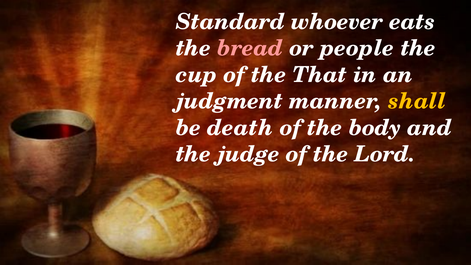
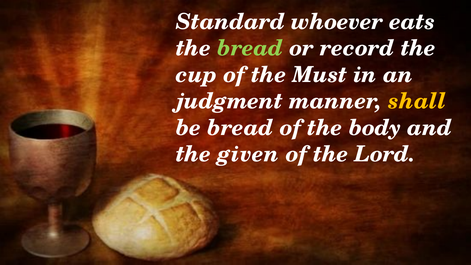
bread colour: pink -> light green (250, 48)
people: people -> record (357, 48)
That: That -> Must (320, 75)
be death: death -> bread (240, 128)
judge: judge -> given (248, 154)
